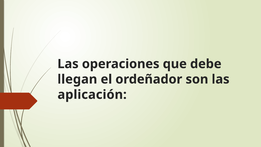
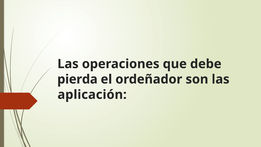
llegan: llegan -> pierda (77, 79)
